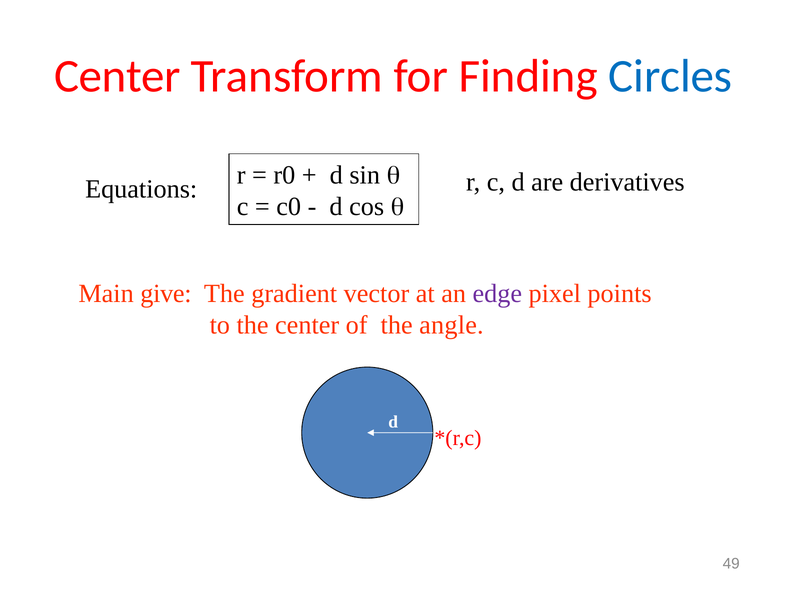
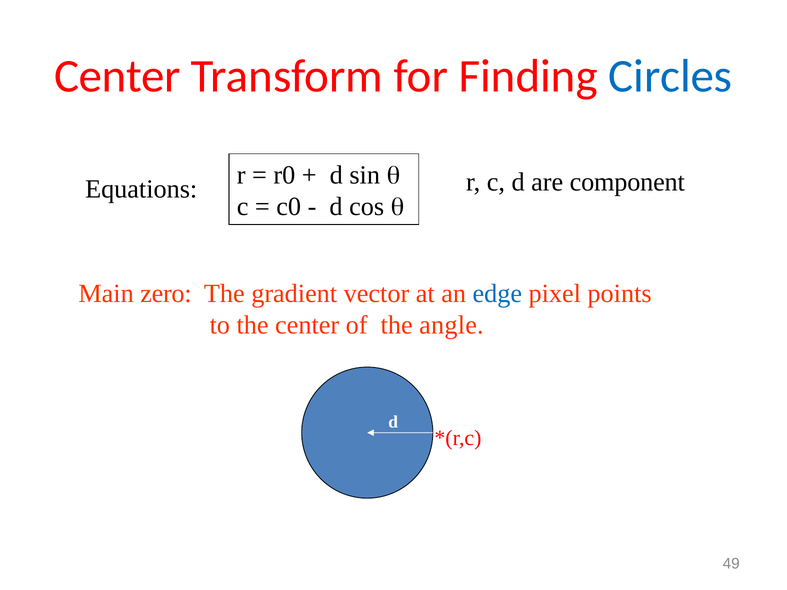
derivatives: derivatives -> component (627, 182)
give: give -> zero (166, 294)
edge colour: purple -> blue (497, 294)
